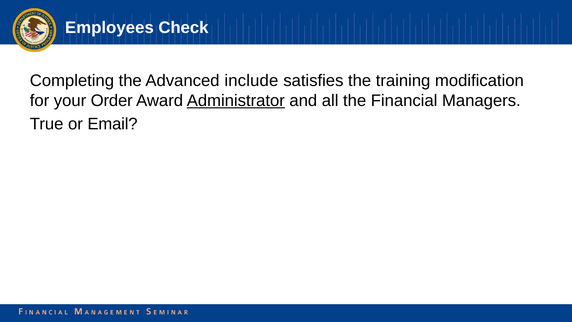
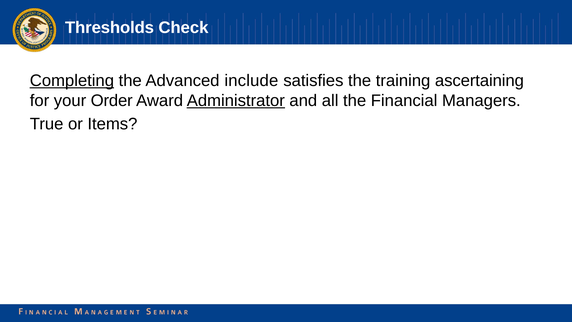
Employees: Employees -> Thresholds (110, 28)
Completing underline: none -> present (72, 80)
modification: modification -> ascertaining (479, 80)
Email: Email -> Items (112, 124)
